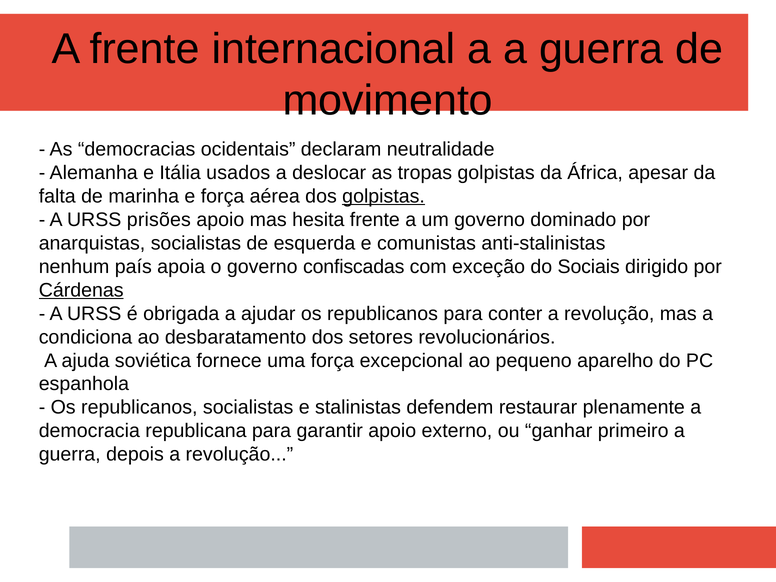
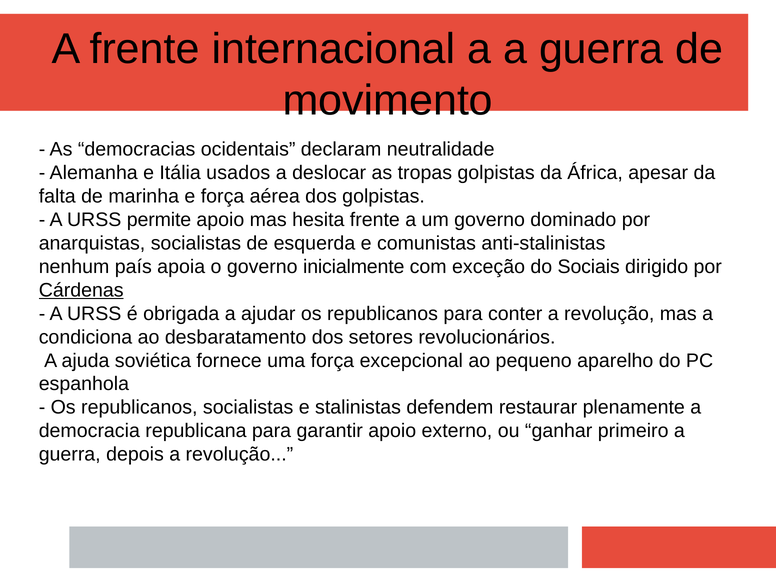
golpistas underline: present -> none (384, 196)
prisões: prisões -> permite (159, 220)
confiscadas: confiscadas -> inicialmente (354, 267)
